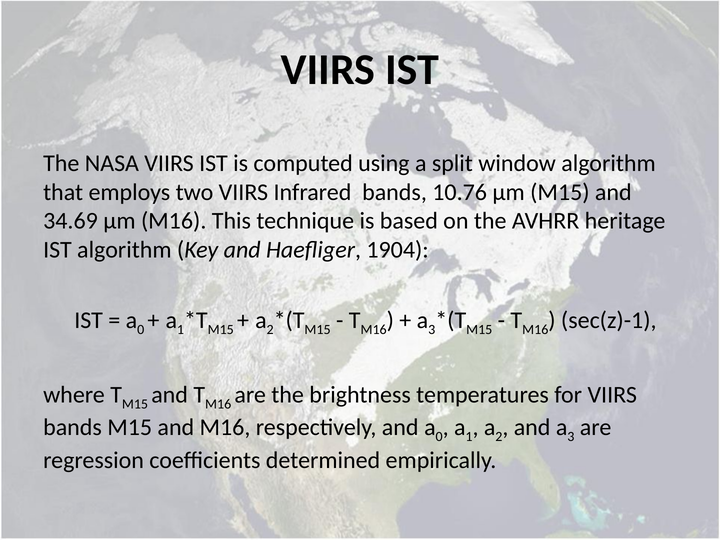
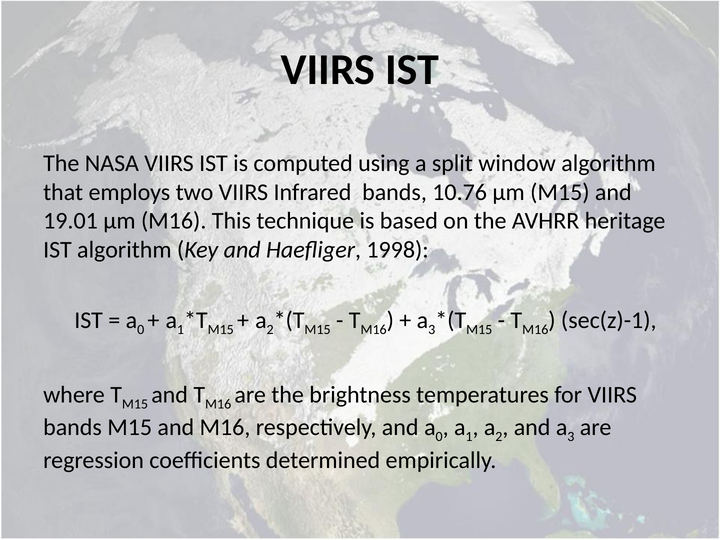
34.69: 34.69 -> 19.01 (71, 221)
1904: 1904 -> 1998 (398, 250)
